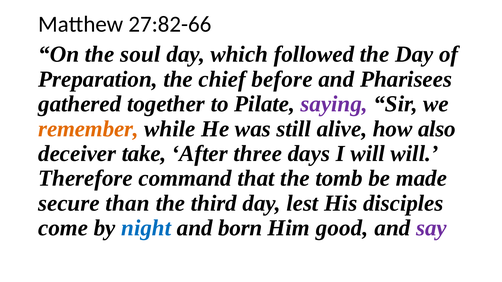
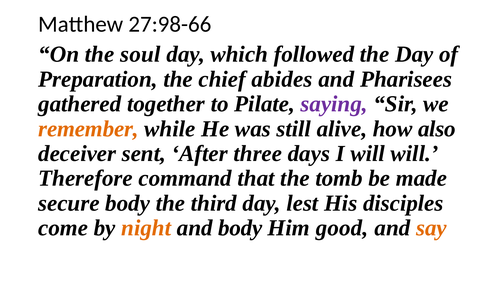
27:82-66: 27:82-66 -> 27:98-66 (170, 24)
before: before -> abides (282, 79)
take: take -> sent (144, 154)
secure than: than -> body (128, 203)
night colour: blue -> orange (146, 228)
and born: born -> body (240, 228)
say colour: purple -> orange (431, 228)
